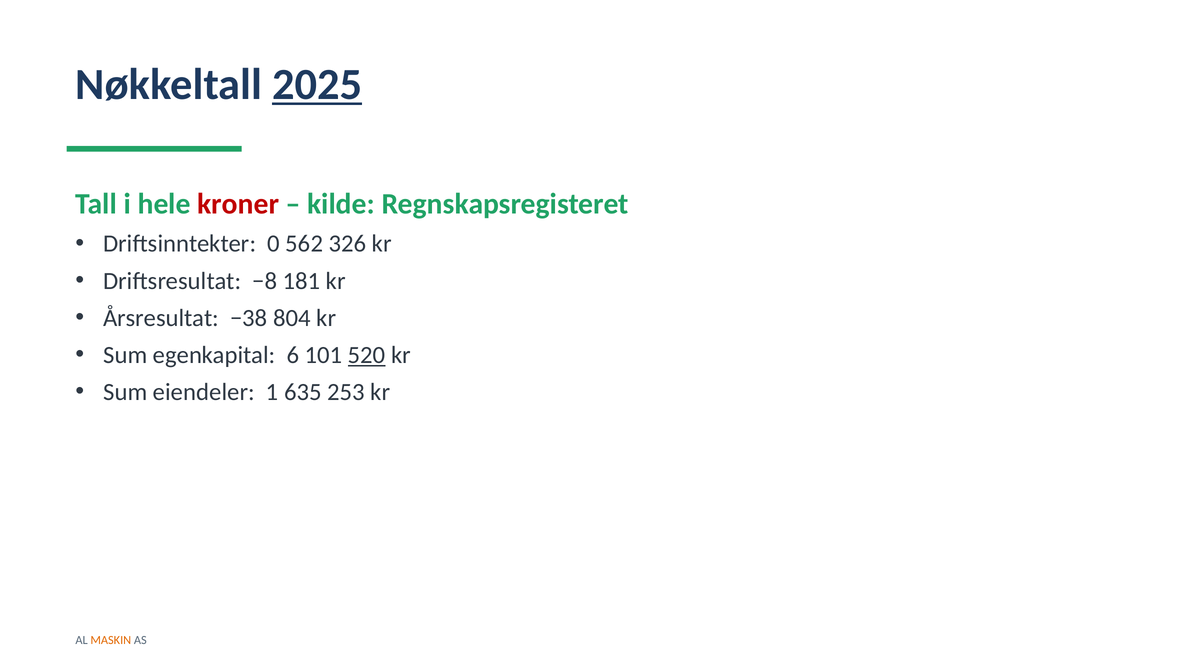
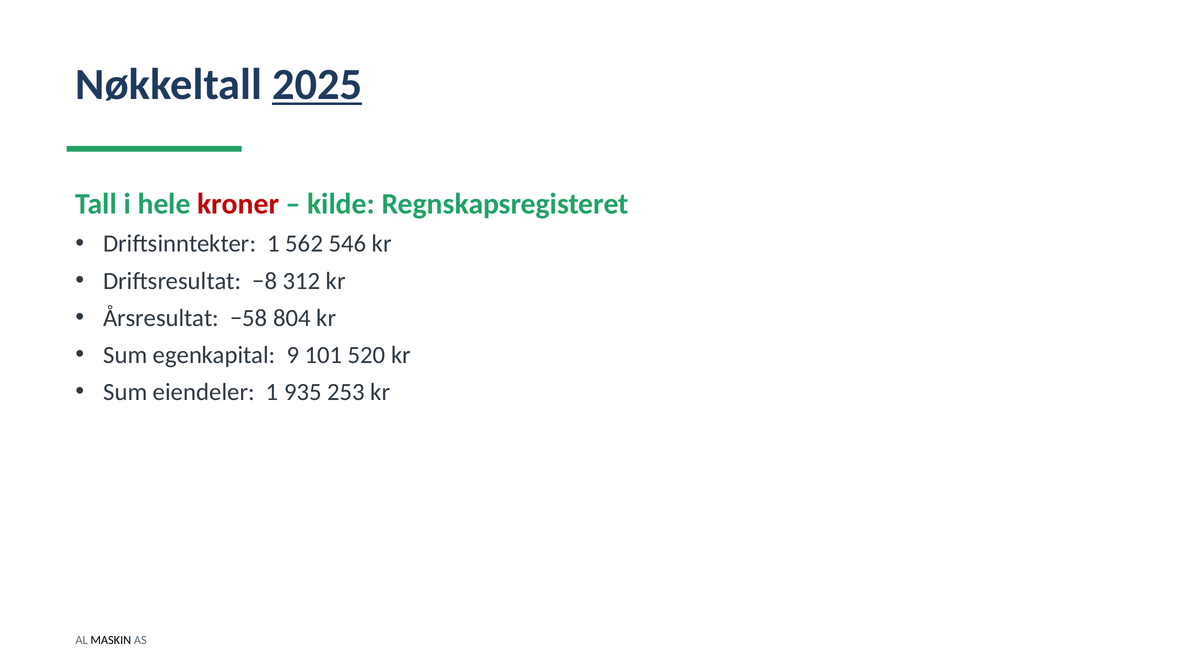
Driftsinntekter 0: 0 -> 1 (274, 244)
326: 326 -> 546 (347, 244)
181: 181 -> 312 (302, 281)
−38: −38 -> −58 (249, 318)
6: 6 -> 9 (293, 355)
520 underline: present -> none (367, 355)
635: 635 -> 935 (303, 392)
MASKIN colour: orange -> black (111, 640)
